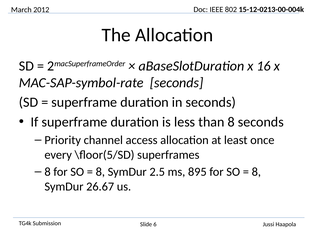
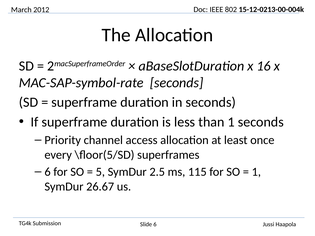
than 8: 8 -> 1 (231, 122)
8: 8 -> 6 (48, 172)
8: 8 -> 5 (100, 172)
895: 895 -> 115 (197, 172)
8: 8 -> 1 (256, 172)
